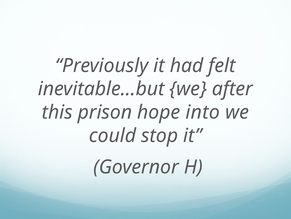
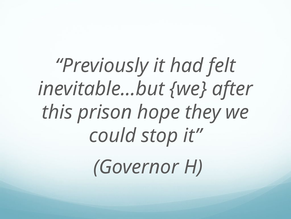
into: into -> they (203, 112)
